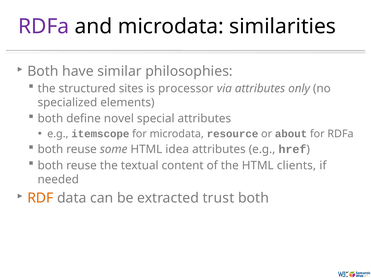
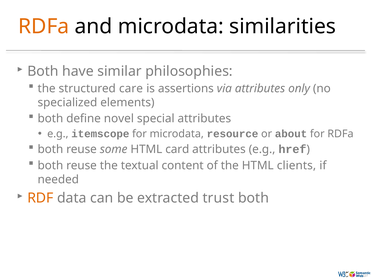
RDFa colour: purple -> orange (44, 26)
sites: sites -> care (131, 89)
processor: processor -> assertions (186, 89)
idea: idea -> card (177, 149)
